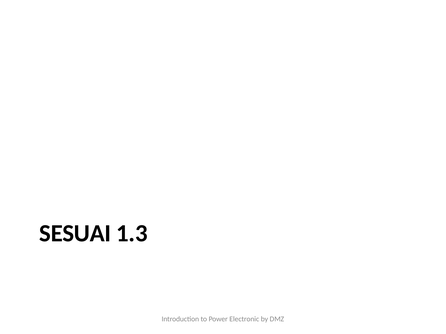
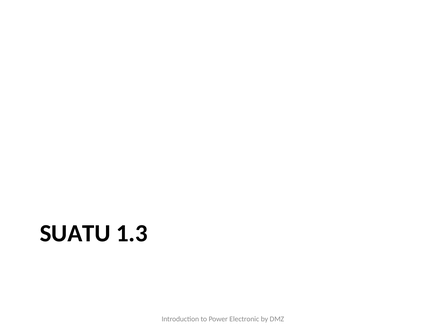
SESUAI: SESUAI -> SUATU (75, 234)
